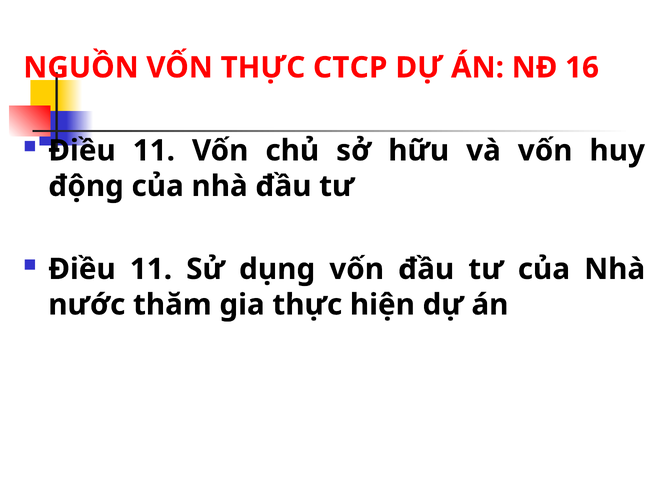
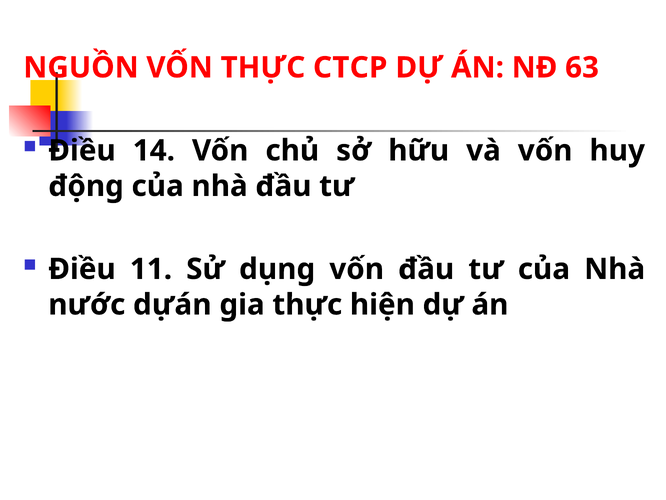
16: 16 -> 63 (582, 68)
11: 11 -> 14 (154, 150)
thăm: thăm -> dựán (172, 304)
